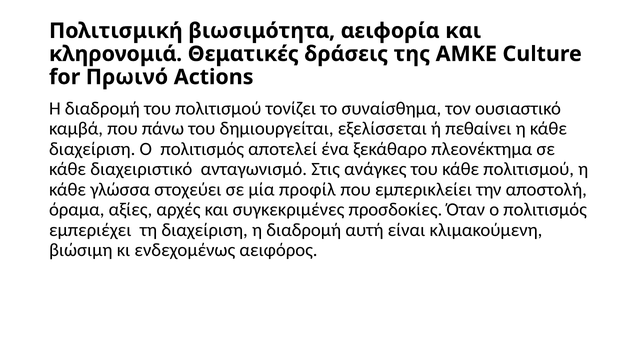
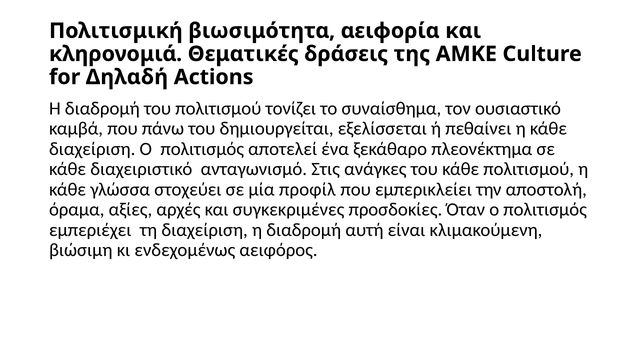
Πρωινό: Πρωινό -> Δηλαδή (127, 77)
